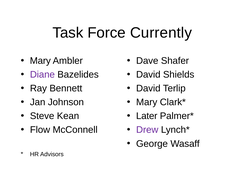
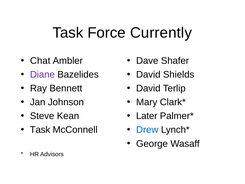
Mary: Mary -> Chat (40, 61)
Flow: Flow -> Task (40, 130)
Drew colour: purple -> blue (147, 130)
